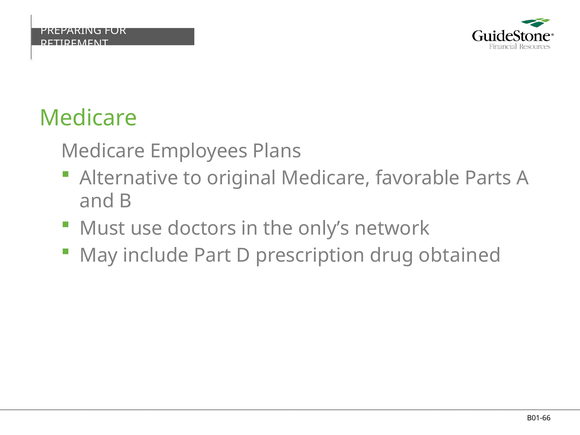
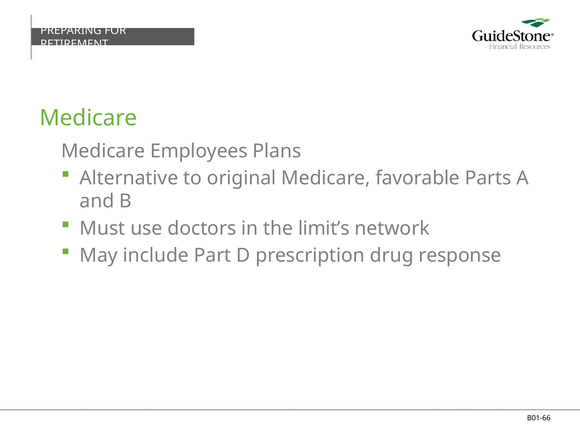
only’s: only’s -> limit’s (324, 228)
obtained: obtained -> response (460, 255)
